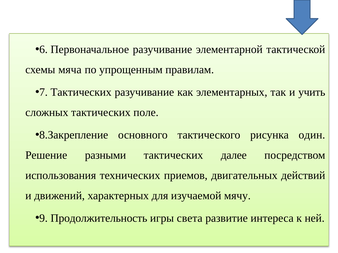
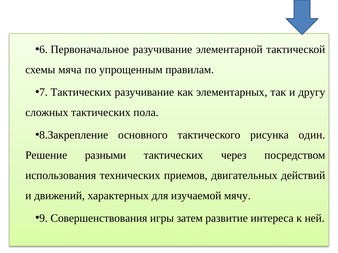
учить: учить -> другу (312, 92)
поле: поле -> пола (146, 113)
далее: далее -> через (234, 155)
Продолжительность: Продолжительность -> Совершенствования (99, 219)
света: света -> затем (190, 219)
